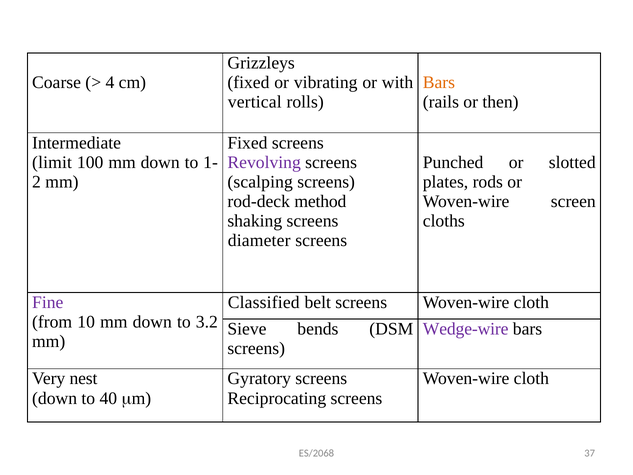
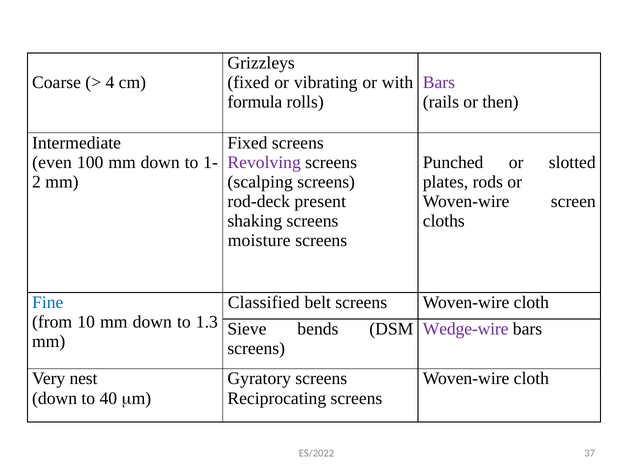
Bars colour: orange -> purple (439, 82)
vertical: vertical -> formula (255, 102)
limit: limit -> even (52, 162)
method: method -> present (320, 201)
diameter: diameter -> moisture (259, 240)
Fine colour: purple -> blue (48, 302)
3.2: 3.2 -> 1.3 (207, 322)
ES/2068: ES/2068 -> ES/2022 (316, 453)
